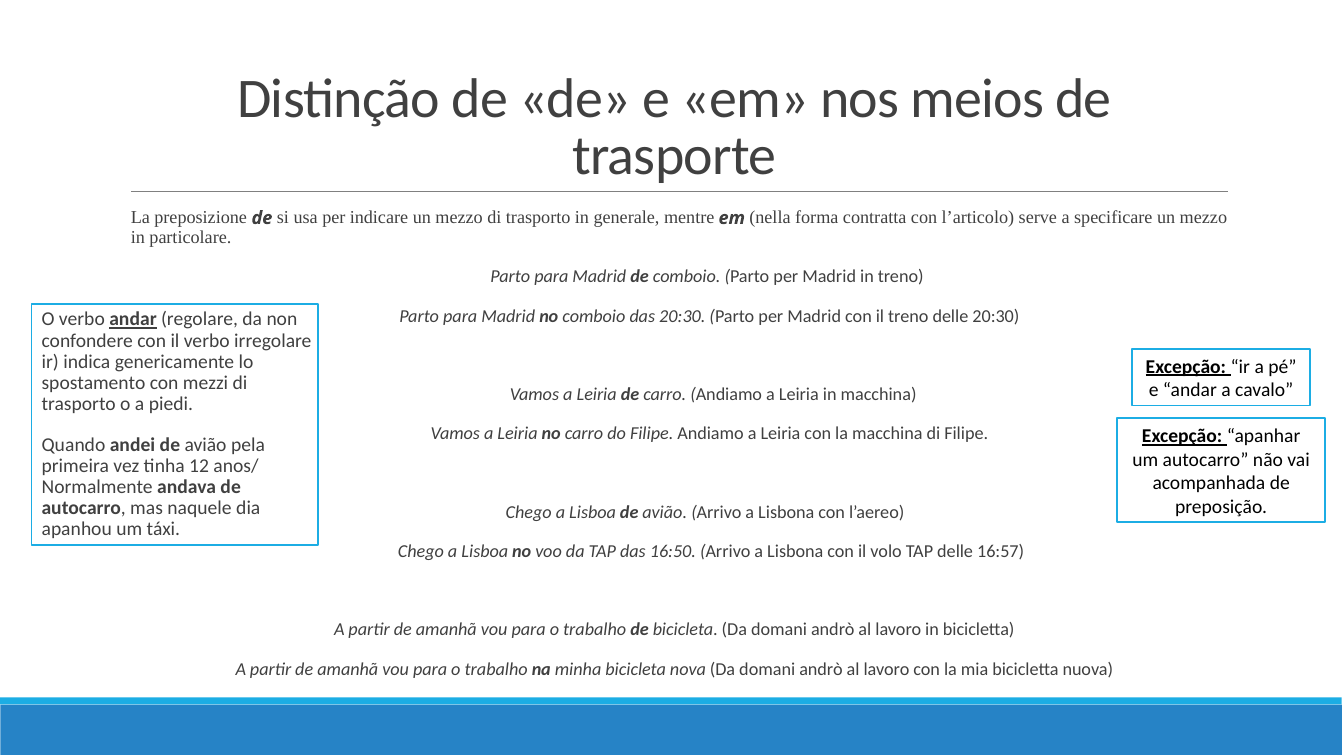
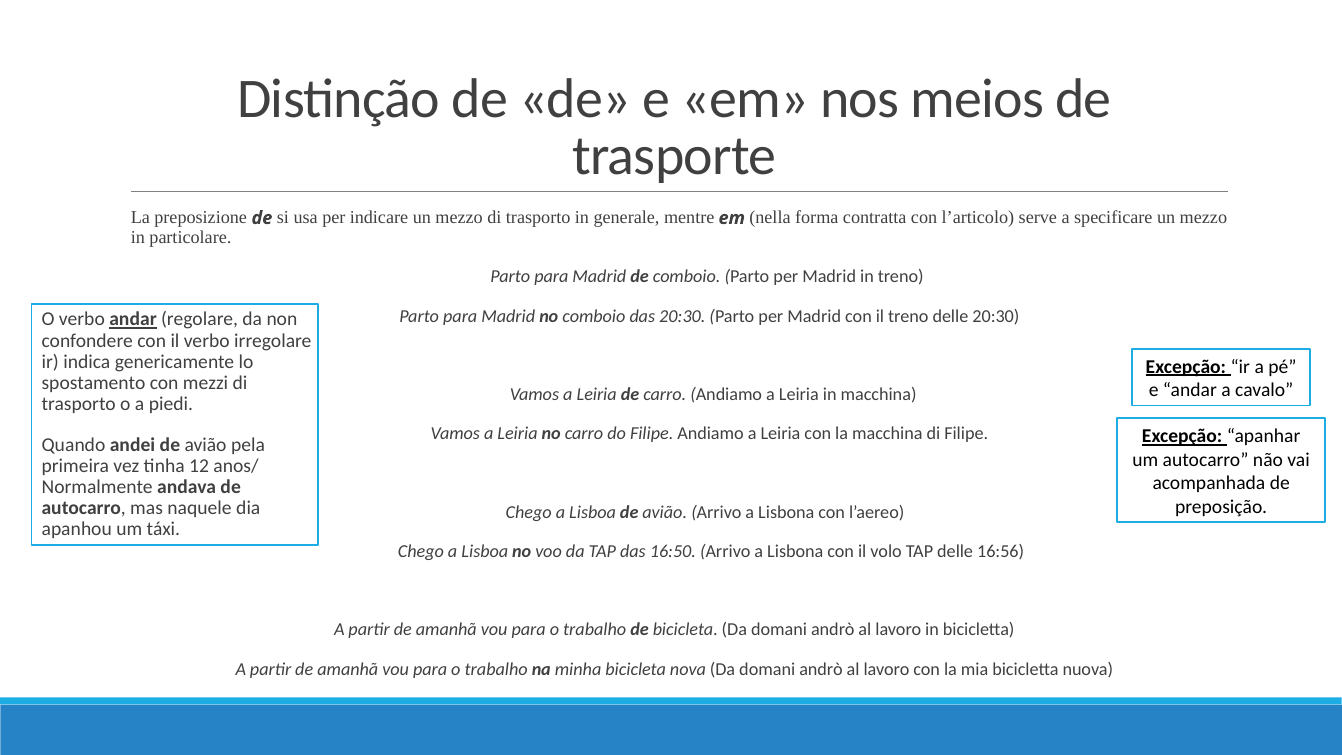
16:57: 16:57 -> 16:56 (1001, 551)
